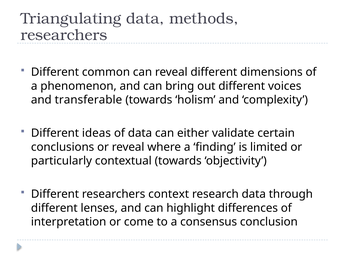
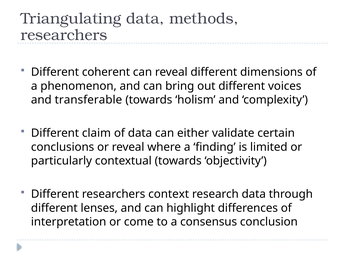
common: common -> coherent (106, 72)
ideas: ideas -> claim (96, 133)
